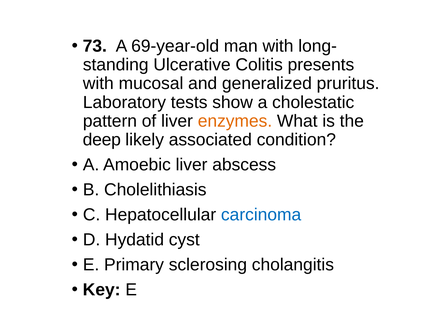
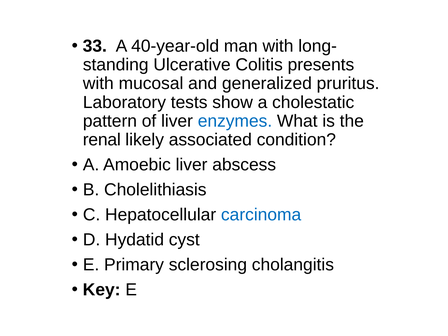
73: 73 -> 33 (95, 46)
69-year-old: 69-year-old -> 40-year-old (175, 46)
enzymes colour: orange -> blue (235, 121)
deep: deep -> renal (102, 140)
